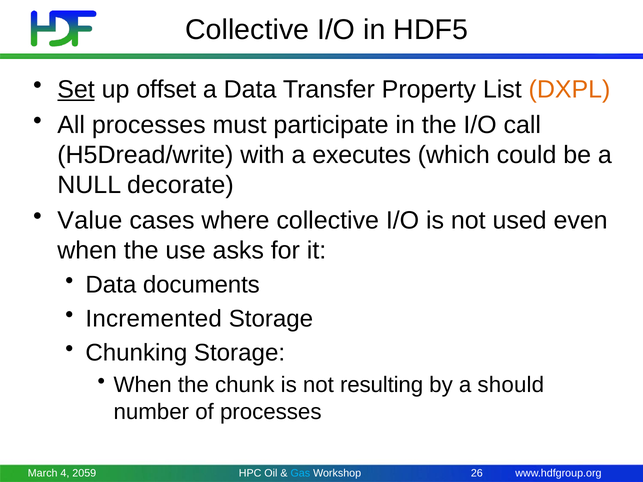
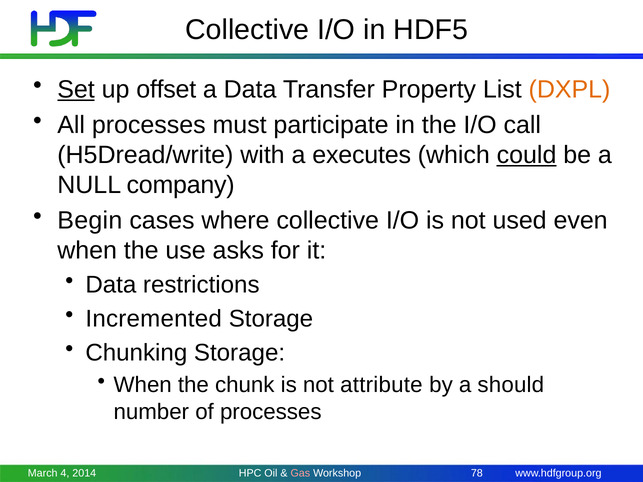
could underline: none -> present (527, 155)
decorate: decorate -> company (181, 185)
Value: Value -> Begin (90, 220)
documents: documents -> restrictions (201, 285)
resulting: resulting -> attribute (381, 385)
2059: 2059 -> 2014 (84, 473)
Gas colour: light blue -> pink (300, 473)
26: 26 -> 78 (477, 473)
